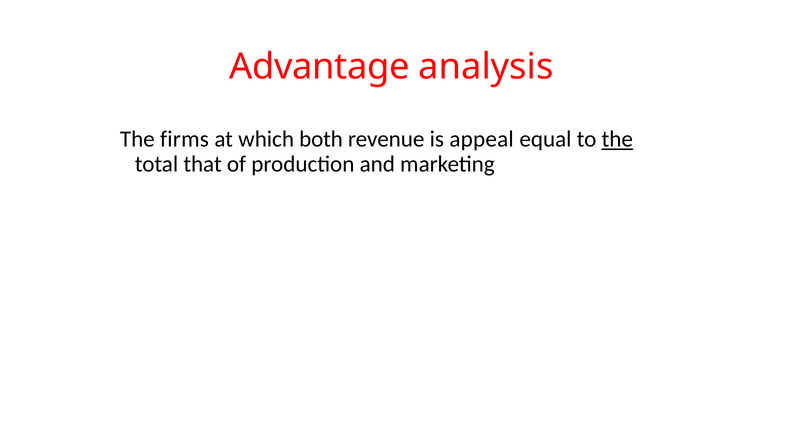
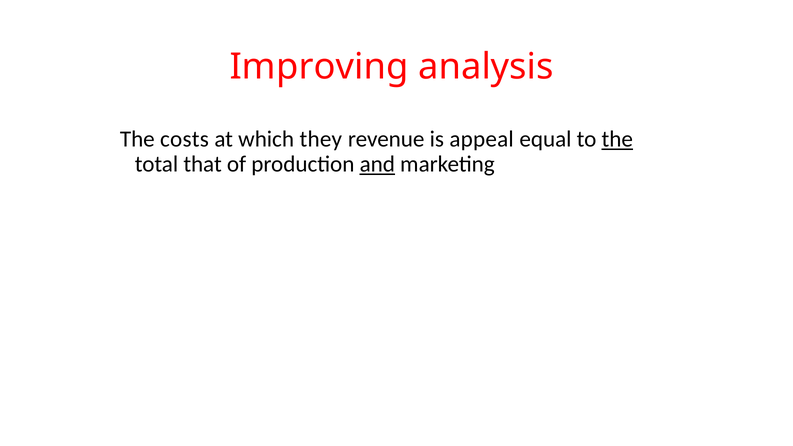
Advantage: Advantage -> Improving (319, 67)
firms: firms -> costs (184, 139)
both: both -> they (321, 139)
and underline: none -> present (377, 164)
